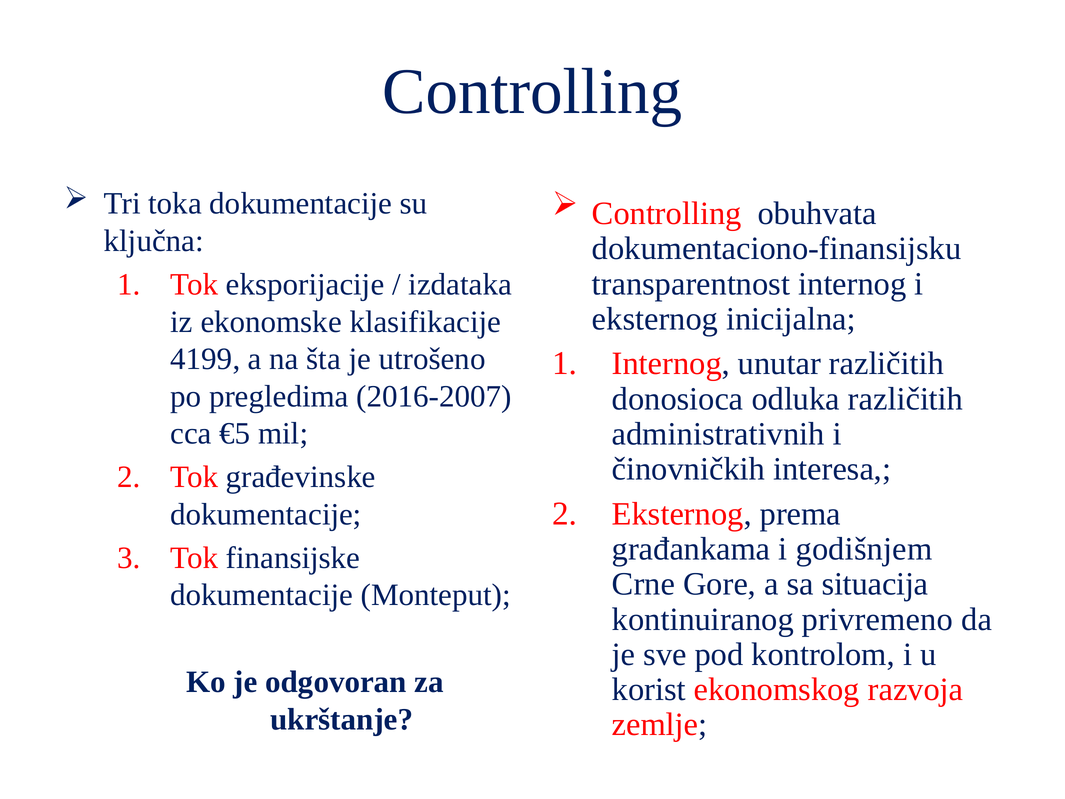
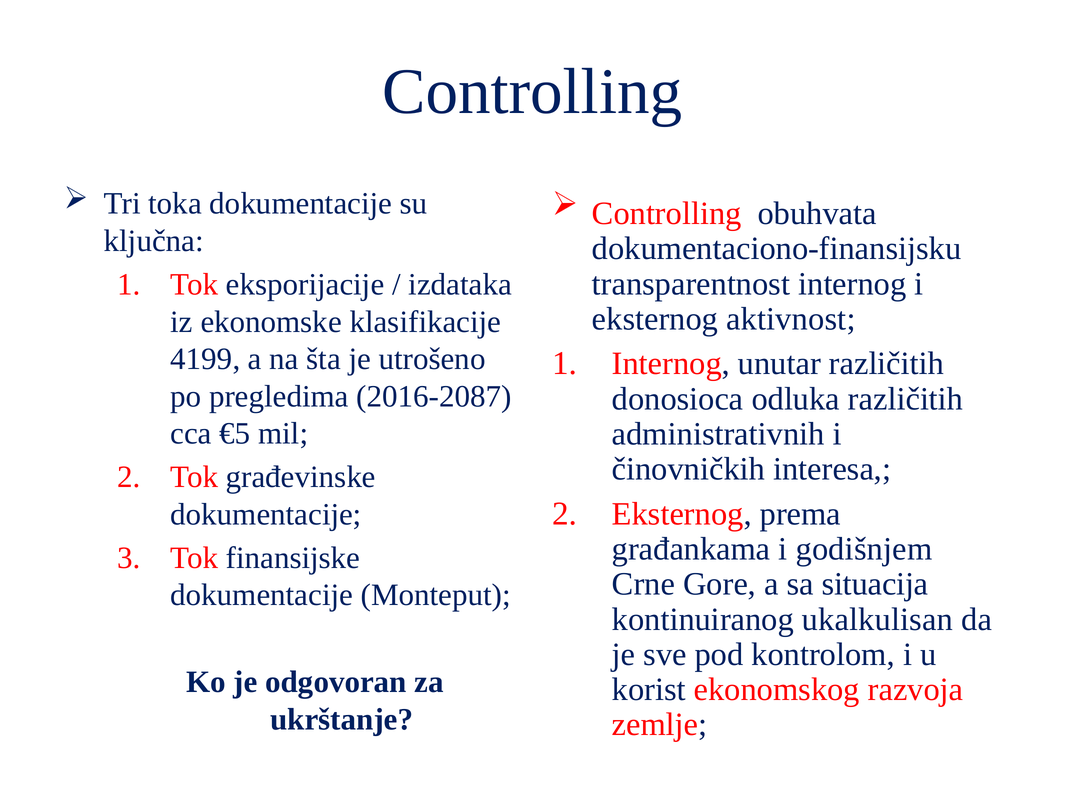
inicijalna: inicijalna -> aktivnost (791, 319)
2016-2007: 2016-2007 -> 2016-2087 (434, 396)
privremeno: privremeno -> ukalkulisan (877, 619)
